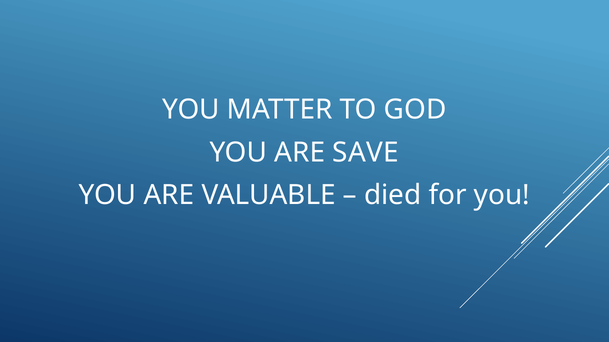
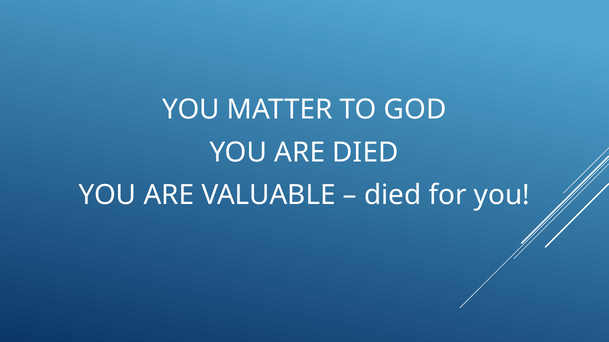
ARE SAVE: SAVE -> DIED (366, 153)
